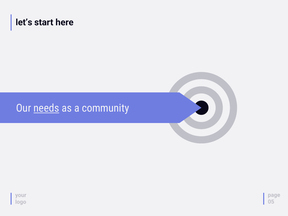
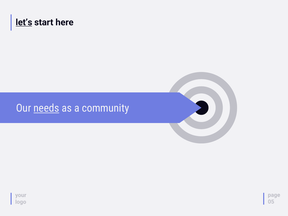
let’s underline: none -> present (24, 22)
